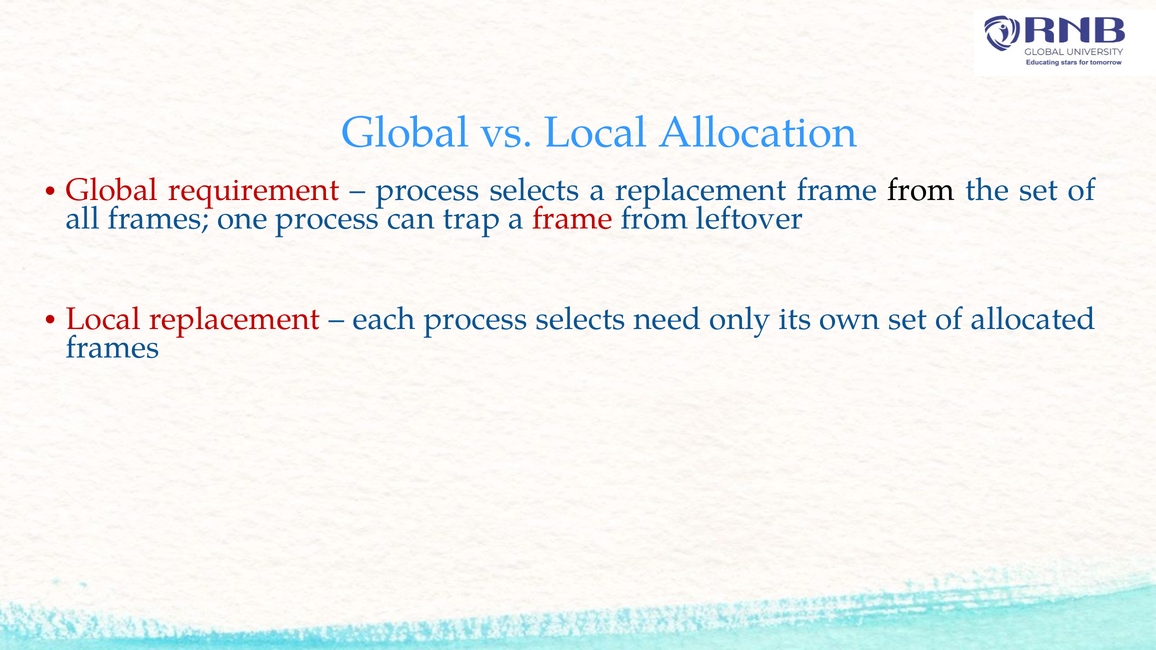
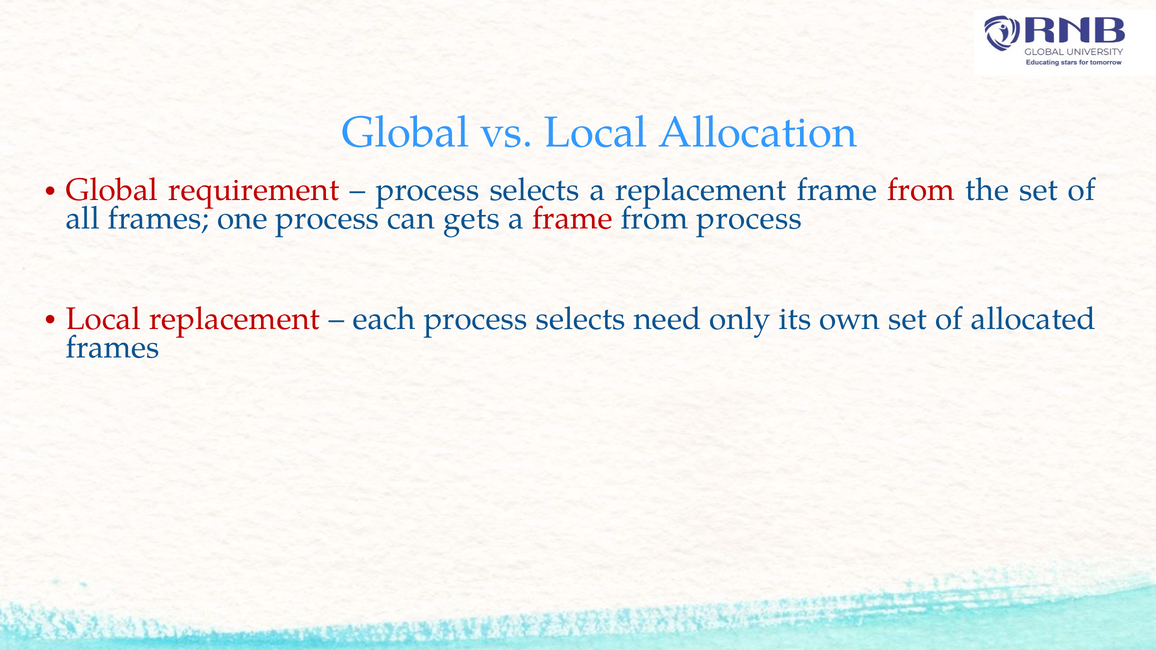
from colour: black -> red (921, 190)
trap: trap -> gets (472, 219)
from leftover: leftover -> process (749, 219)
